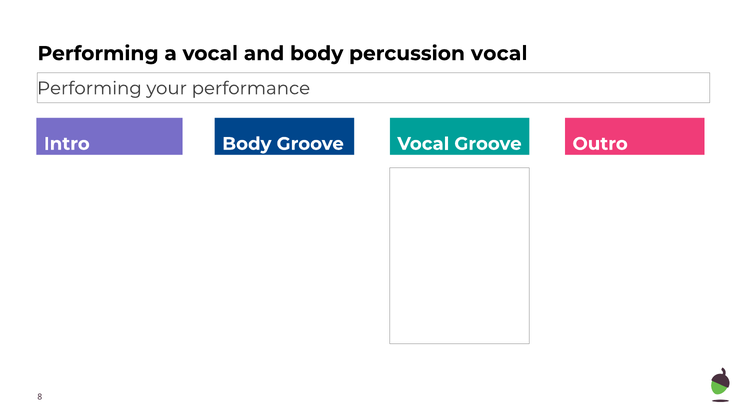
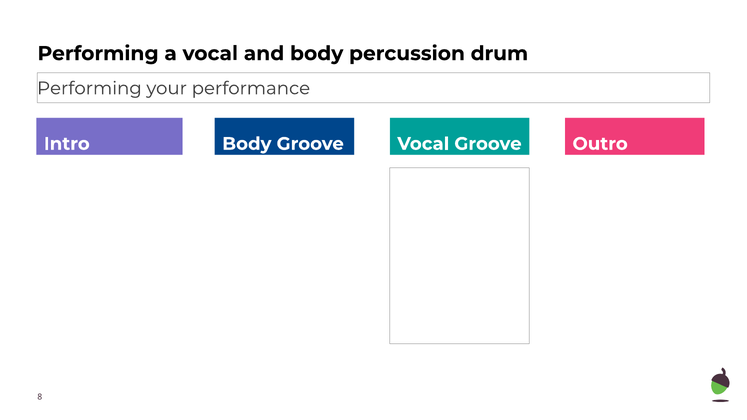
percussion vocal: vocal -> drum (499, 54)
